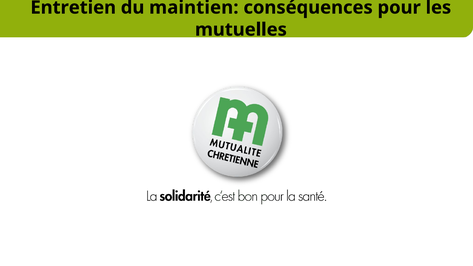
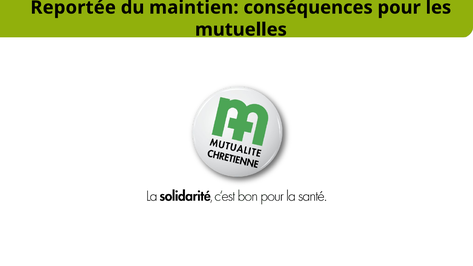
Entretien: Entretien -> Reportée (73, 8)
